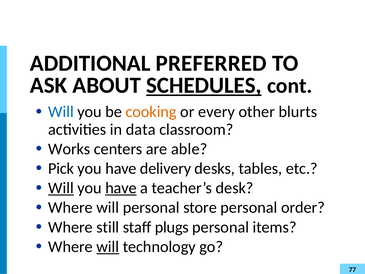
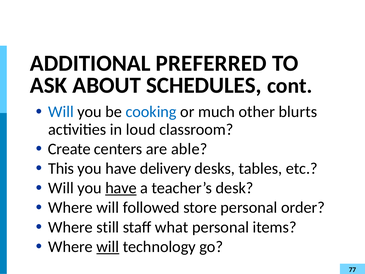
SCHEDULES underline: present -> none (204, 85)
cooking colour: orange -> blue (151, 112)
every: every -> much (217, 112)
data: data -> loud (141, 129)
Works: Works -> Create (69, 149)
Pick: Pick -> This (61, 168)
Will underline: present -> none (61, 188)
will personal: personal -> followed (151, 207)
plugs: plugs -> what (172, 227)
